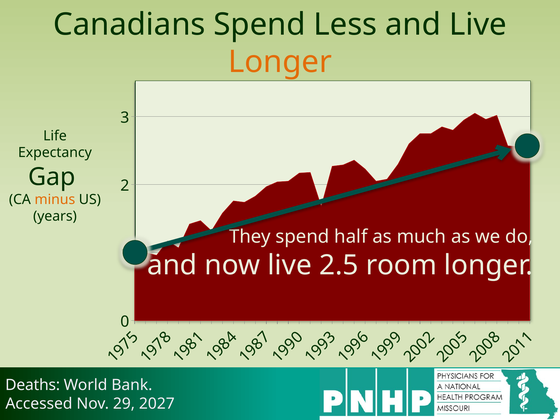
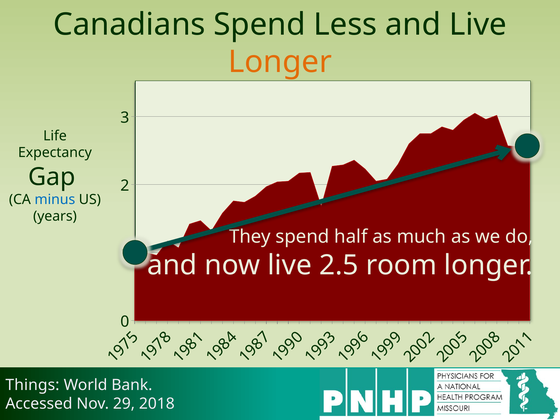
minus colour: orange -> blue (55, 199)
Deaths: Deaths -> Things (32, 385)
2027: 2027 -> 2018 (157, 404)
